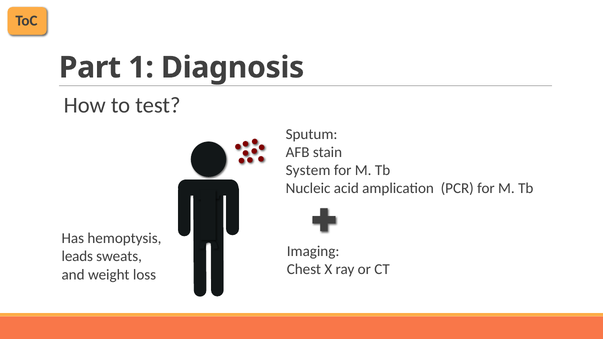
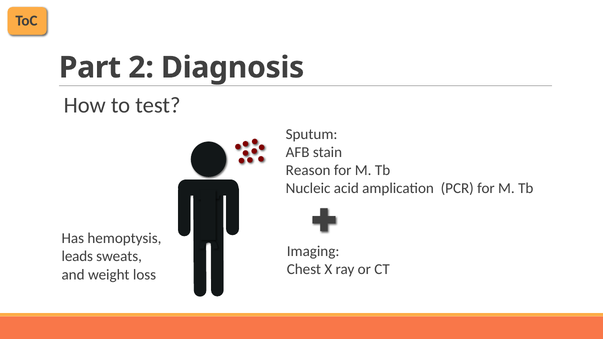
1: 1 -> 2 (141, 68)
System: System -> Reason (308, 170)
